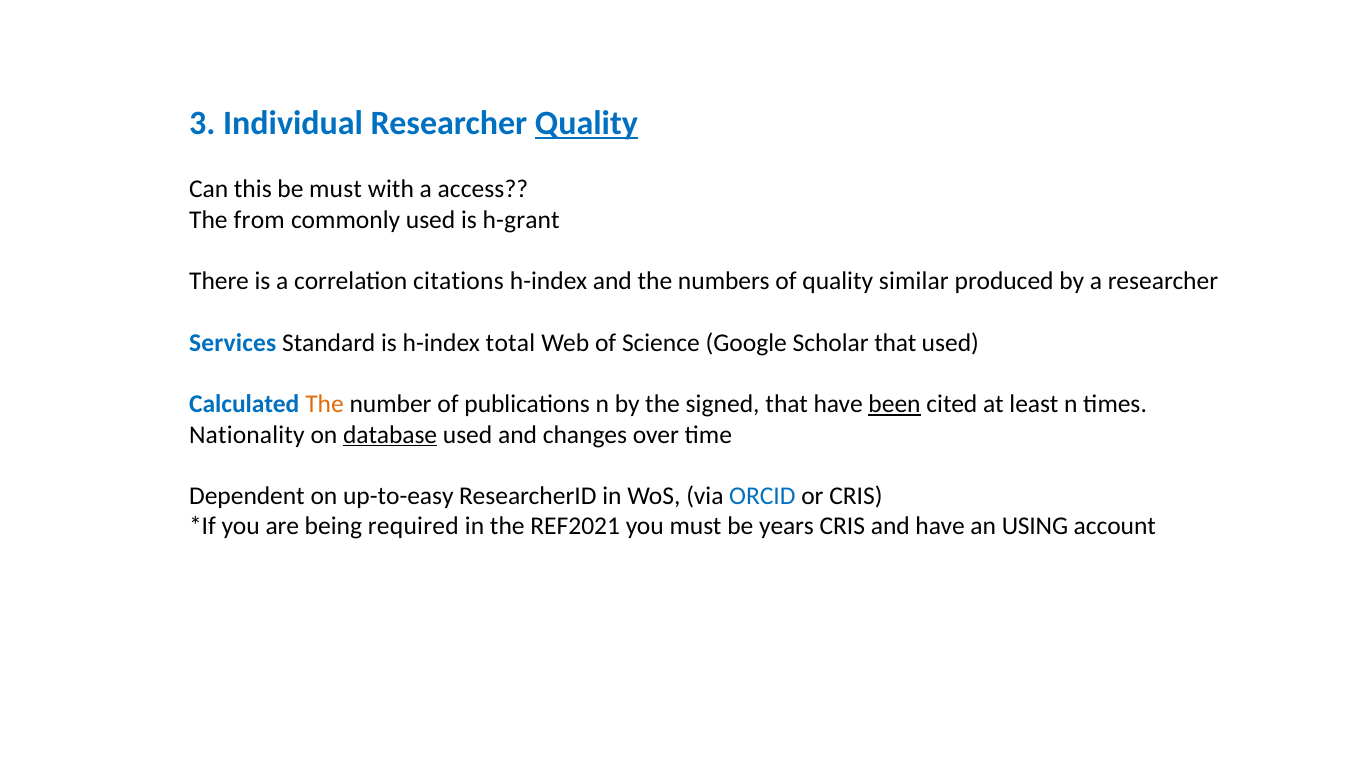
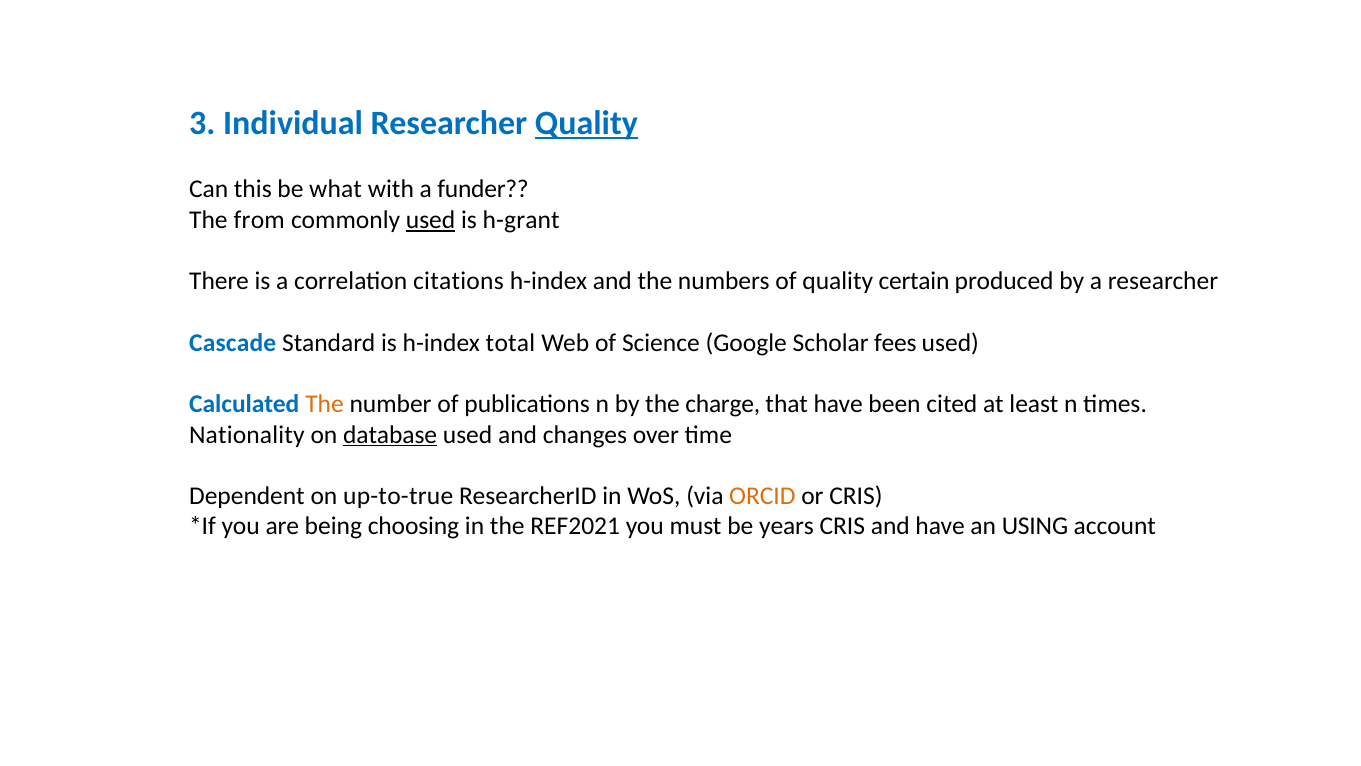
be must: must -> what (336, 189)
access: access -> funder (483, 189)
used underline: none -> present (431, 220)
similar: similar -> certain (914, 281)
Services: Services -> Cascade (233, 342)
Scholar that: that -> fees (895, 342)
signed: signed -> charge (723, 404)
been underline: present -> none (895, 404)
up-to-easy: up-to-easy -> up-to-true (398, 496)
ORCID colour: blue -> orange (762, 496)
required: required -> choosing (414, 526)
